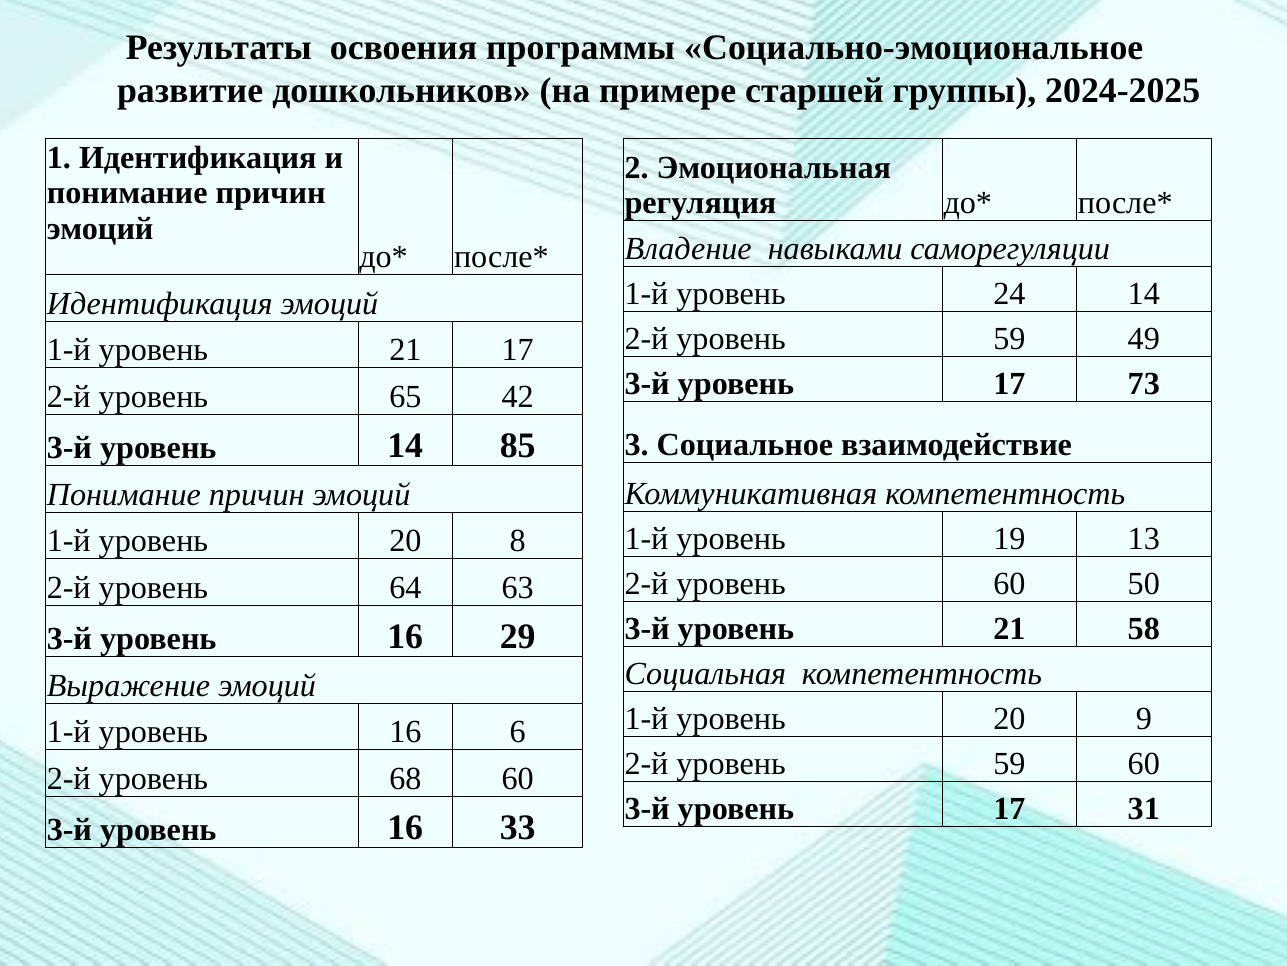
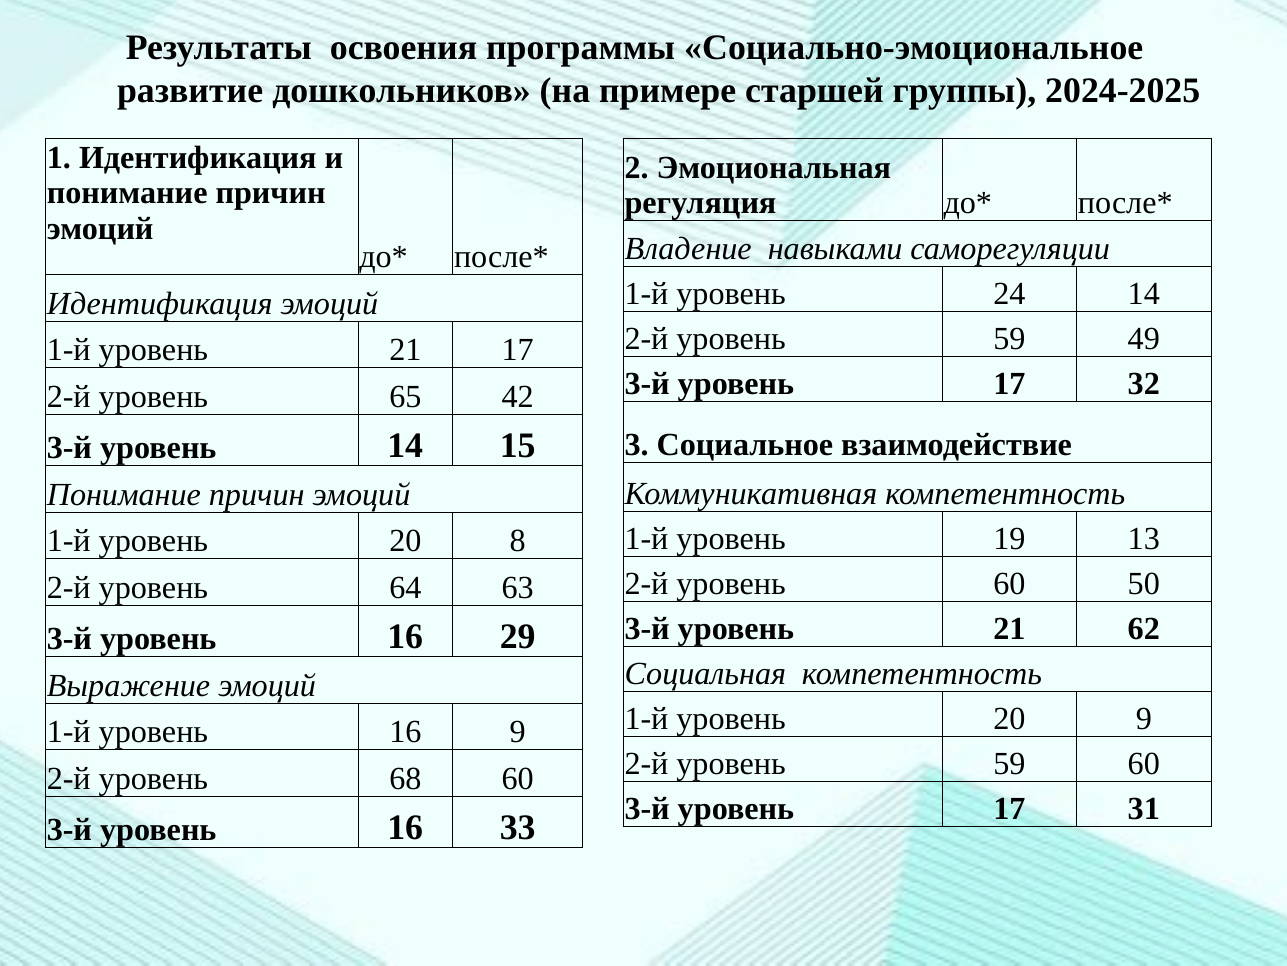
73: 73 -> 32 (1144, 383)
85: 85 -> 15 (518, 446)
58: 58 -> 62 (1144, 629)
16 6: 6 -> 9 (518, 732)
